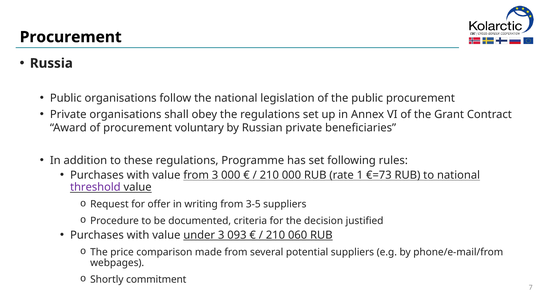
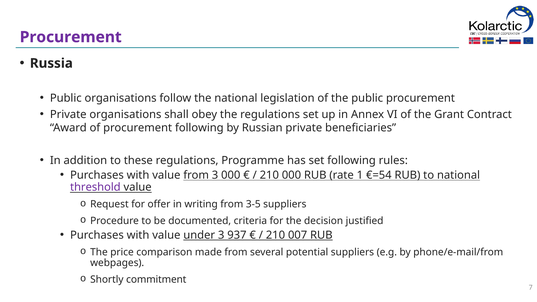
Procurement colour: black -> purple (71, 37)
procurement voluntary: voluntary -> following (199, 128)
€=73: €=73 -> €=54 (379, 175)
093: 093 -> 937 (237, 235)
060: 060 -> 007 (298, 235)
